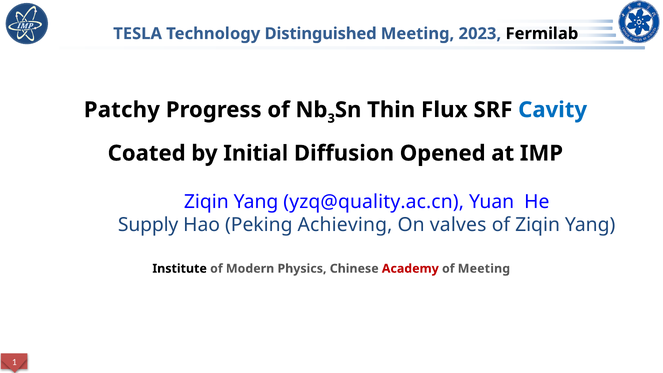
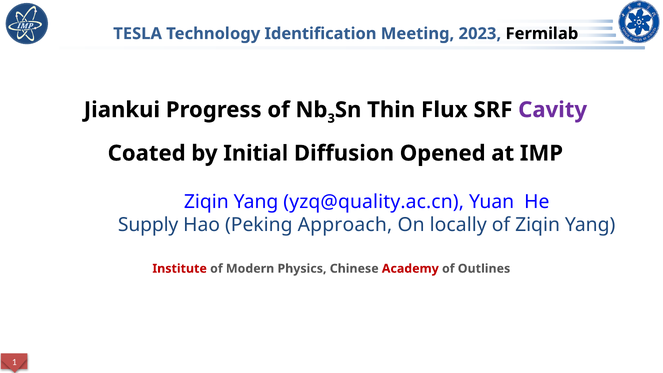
Distinguished: Distinguished -> Identification (321, 34)
Patchy: Patchy -> Jiankui (122, 110)
Cavity colour: blue -> purple (553, 110)
Achieving: Achieving -> Approach (345, 225)
valves: valves -> locally (458, 225)
Institute colour: black -> red (180, 269)
of Meeting: Meeting -> Outlines (484, 269)
